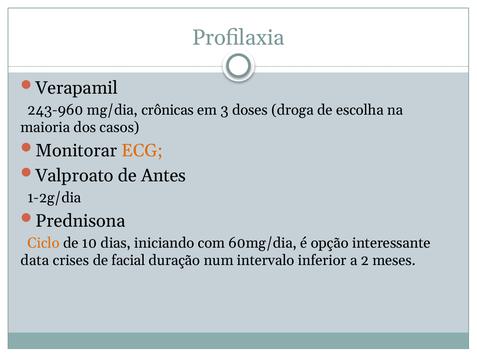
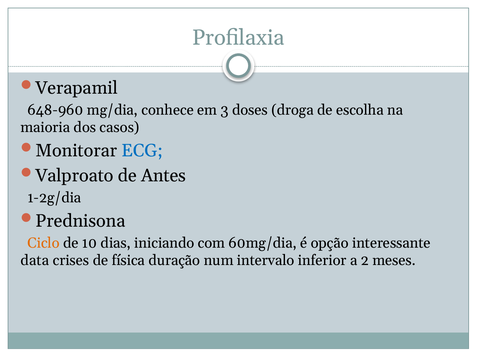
243-960: 243-960 -> 648-960 (55, 110)
crônicas: crônicas -> conhece (168, 110)
ECG colour: orange -> blue (142, 151)
facial: facial -> física (128, 261)
